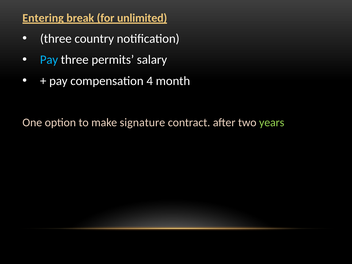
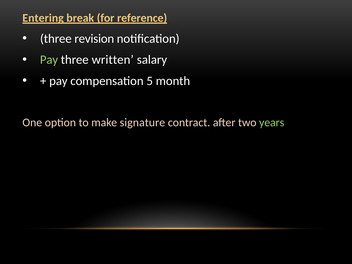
unlimited: unlimited -> reference (142, 18)
country: country -> revision (94, 39)
Pay colour: light blue -> light green (49, 60)
permits: permits -> written (113, 60)
4: 4 -> 5 (150, 81)
